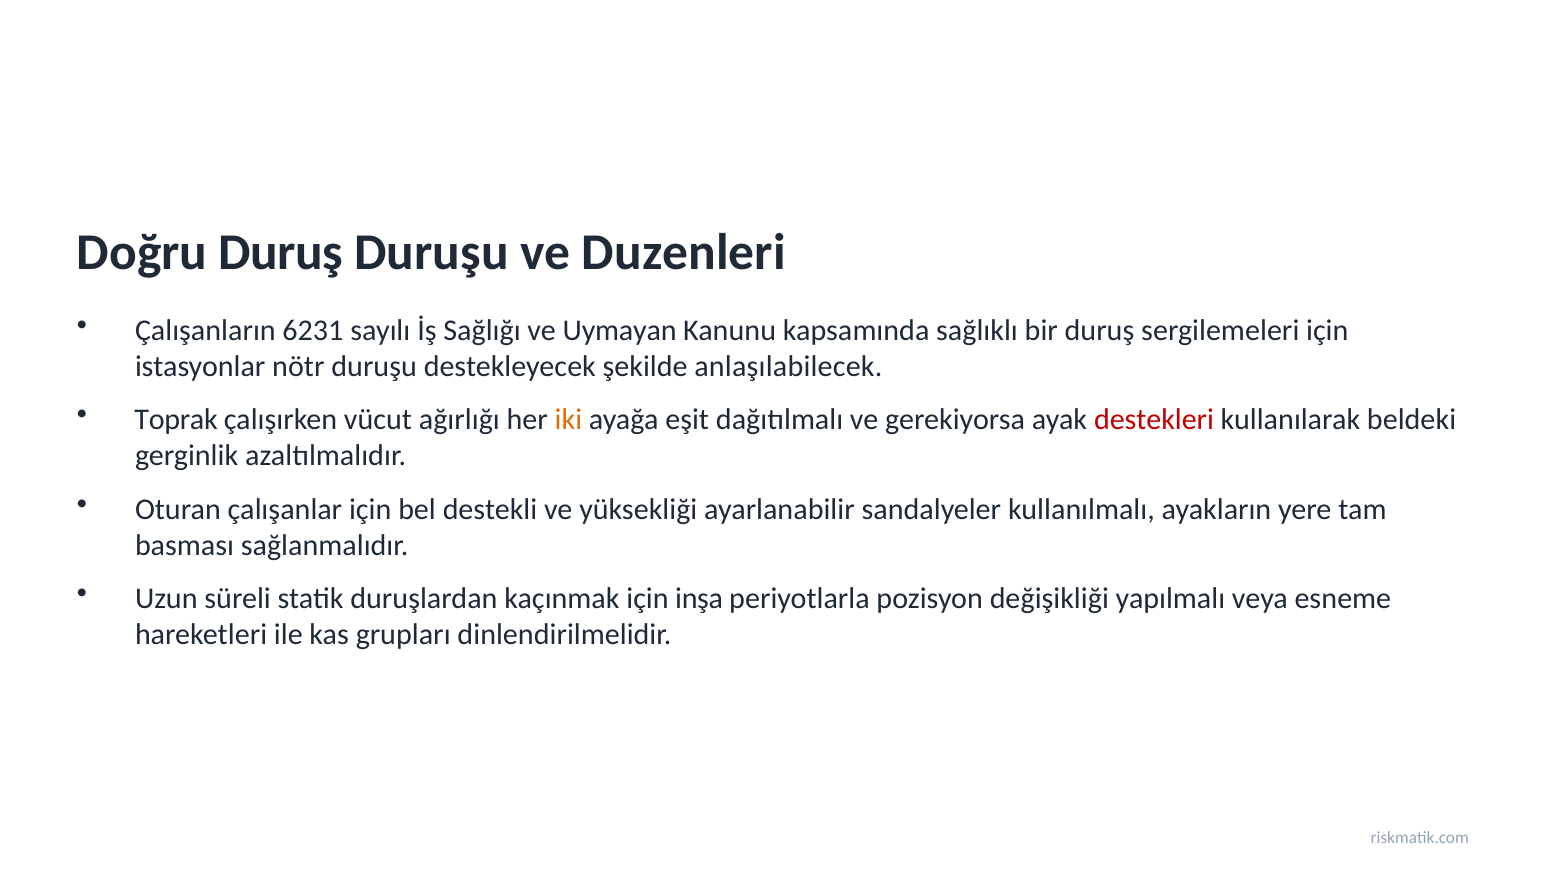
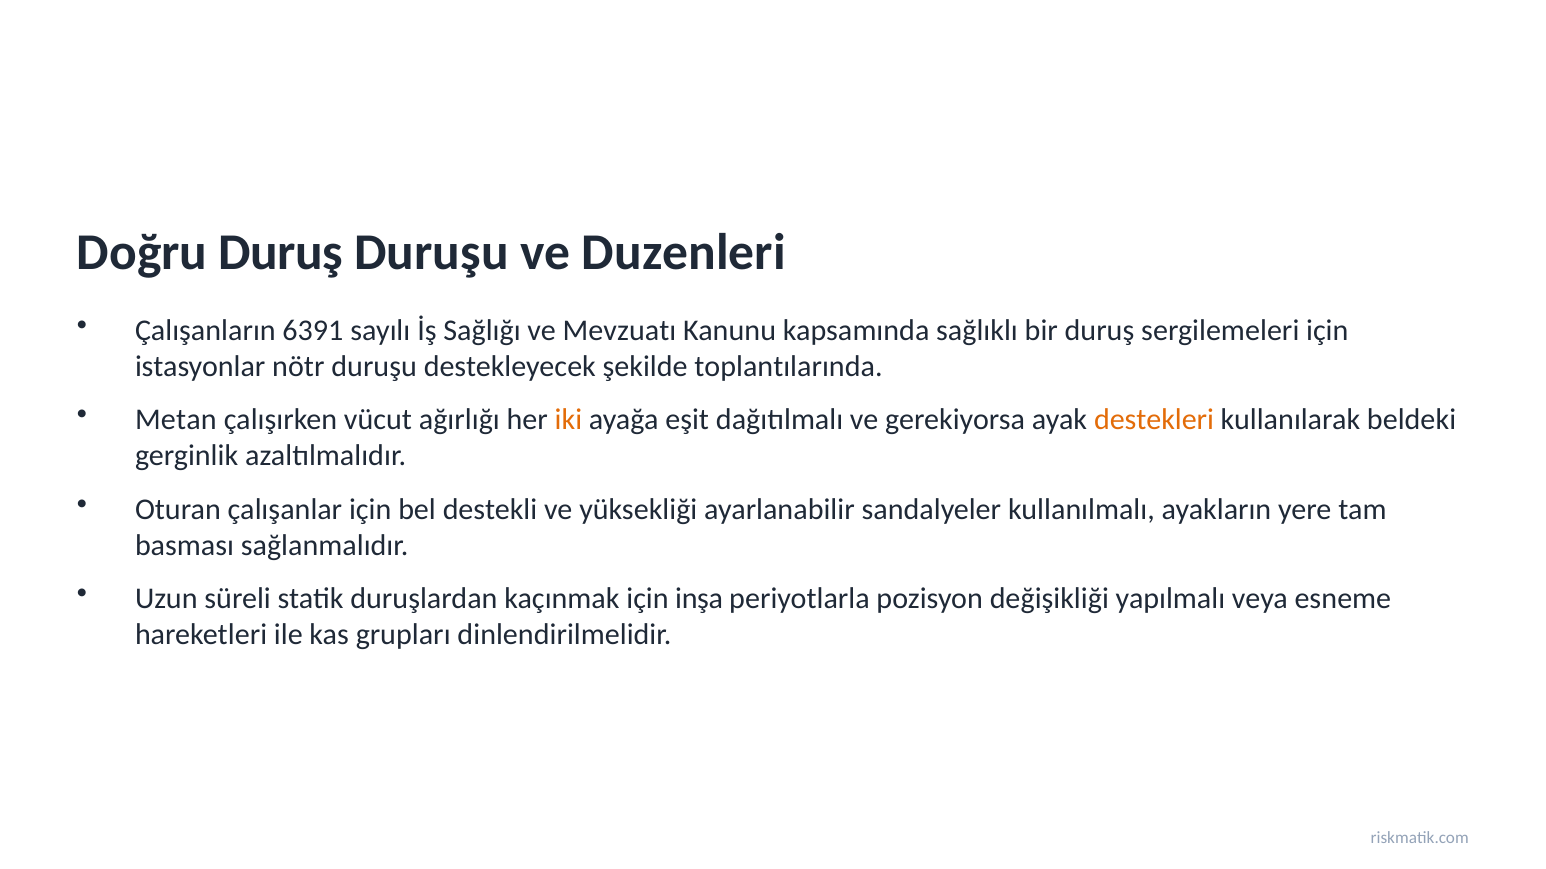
6231: 6231 -> 6391 (313, 331)
Uymayan: Uymayan -> Mevzuatı (620, 331)
anlaşılabilecek: anlaşılabilecek -> toplantılarında (788, 367)
Toprak: Toprak -> Metan (176, 420)
destekleri colour: red -> orange (1154, 420)
